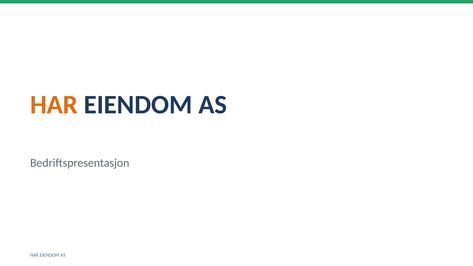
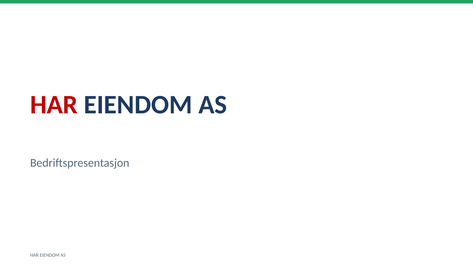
HAR colour: orange -> red (54, 105)
